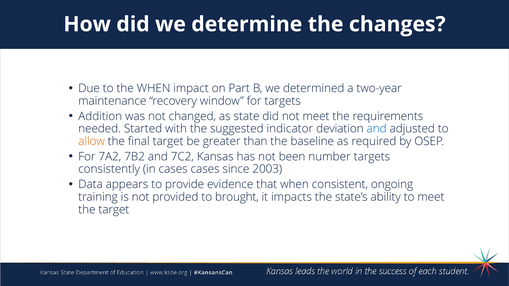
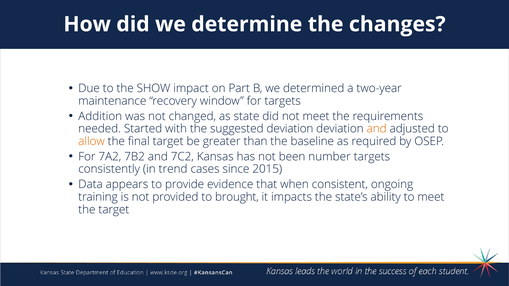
the WHEN: WHEN -> SHOW (154, 88)
suggested indicator: indicator -> deviation (290, 129)
and colour: blue -> orange (377, 129)
in cases: cases -> trend (173, 169)
2003: 2003 -> 2015 (267, 169)
